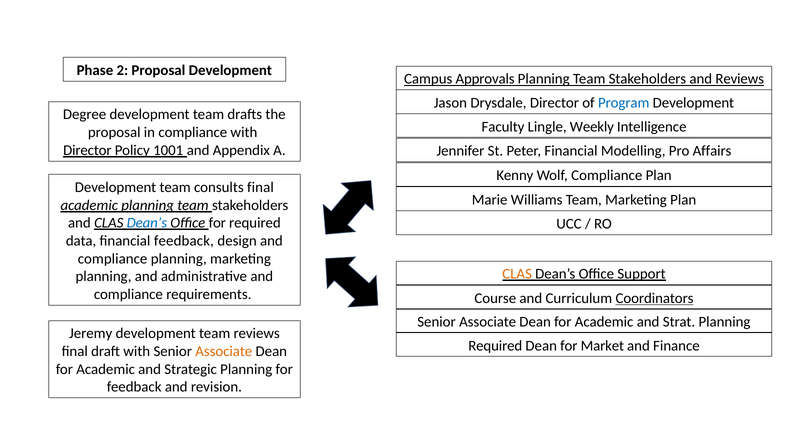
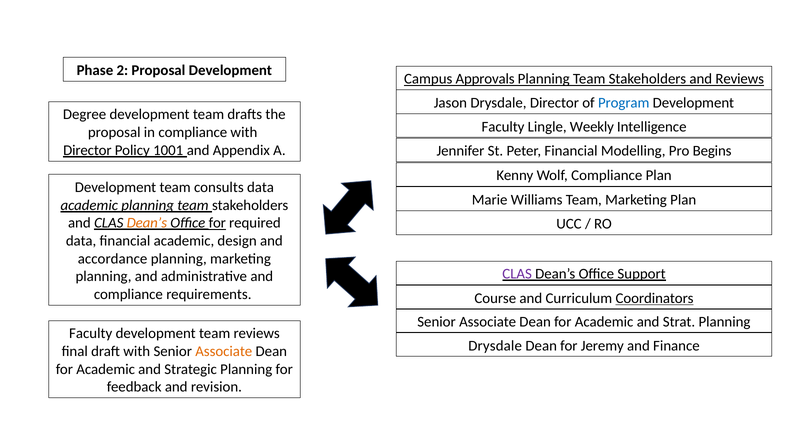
Affairs: Affairs -> Begins (712, 151)
consults final: final -> data (261, 187)
Dean’s colour: blue -> orange (147, 223)
for underline: none -> present (217, 223)
financial feedback: feedback -> academic (184, 241)
compliance: compliance -> accordance (113, 259)
CLAS colour: orange -> purple (517, 274)
Jeremy: Jeremy -> Faculty (91, 334)
Required: Required -> Drysdale (495, 346)
Market: Market -> Jeremy (602, 346)
